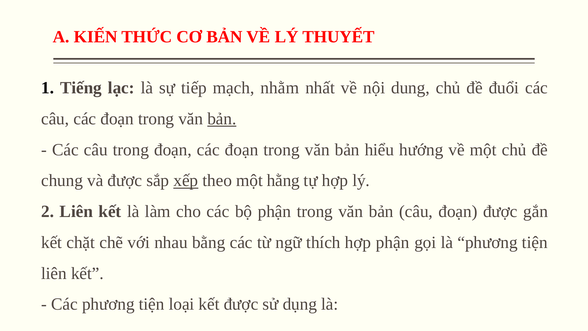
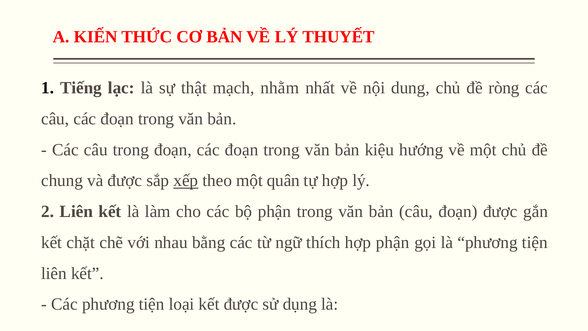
tiếp: tiếp -> thật (194, 88)
đuổi: đuổi -> ròng (504, 88)
bản underline: present -> none (222, 119)
hiểu: hiểu -> kiệu (379, 150)
hằng: hằng -> quân (283, 181)
